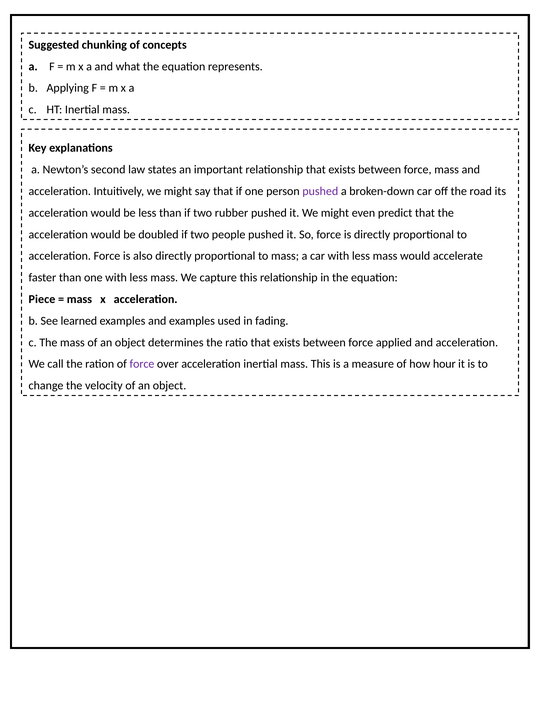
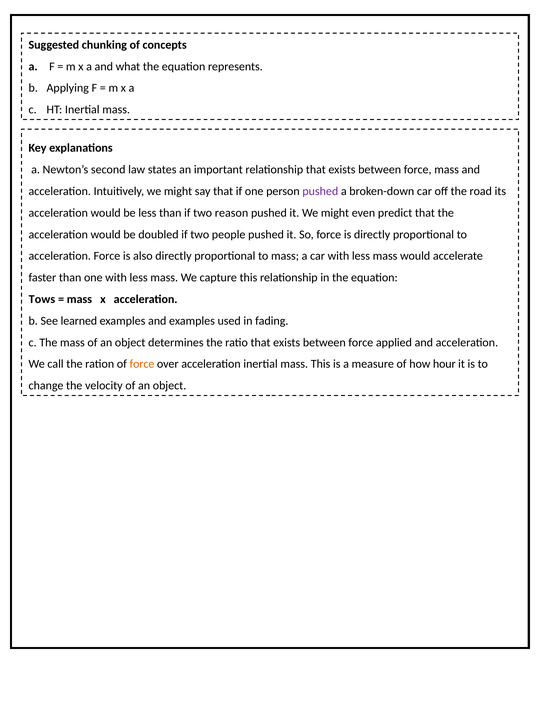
rubber: rubber -> reason (232, 213)
Piece: Piece -> Tows (42, 299)
force colour: purple -> orange (142, 364)
